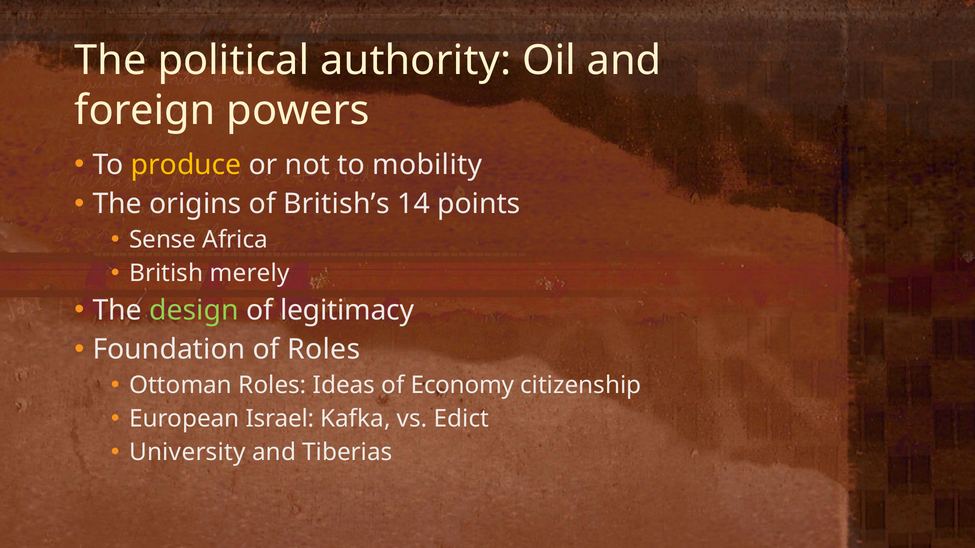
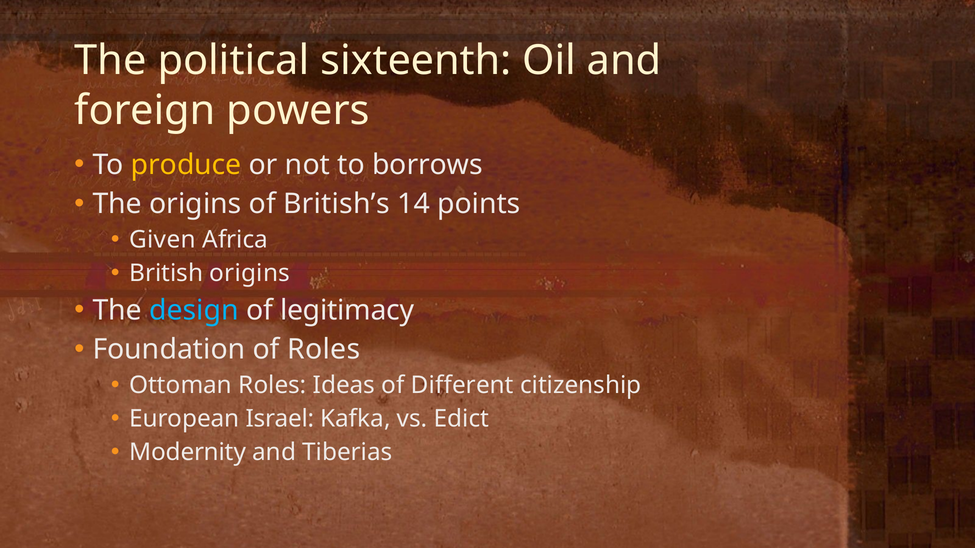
authority: authority -> sixteenth (416, 61)
mobility: mobility -> borrows (427, 165)
Sense: Sense -> Given (163, 240)
British merely: merely -> origins (250, 273)
design colour: light green -> light blue (194, 310)
Economy: Economy -> Different (462, 385)
University: University -> Modernity (188, 453)
